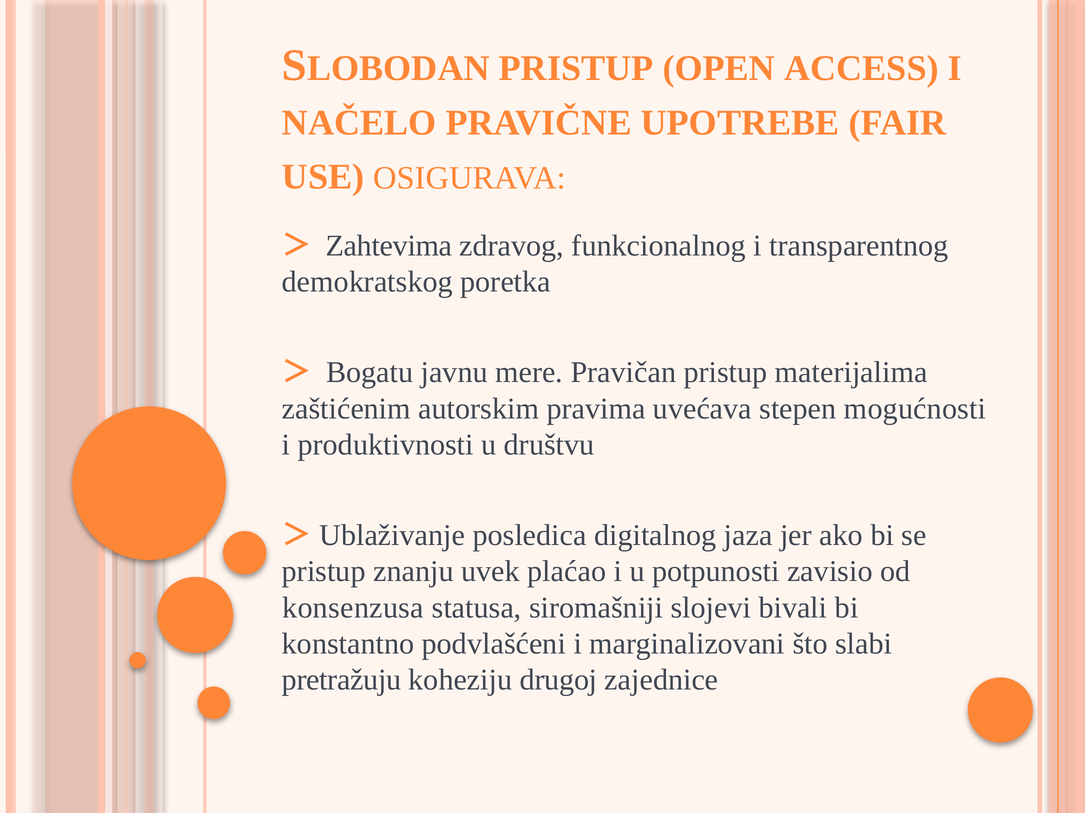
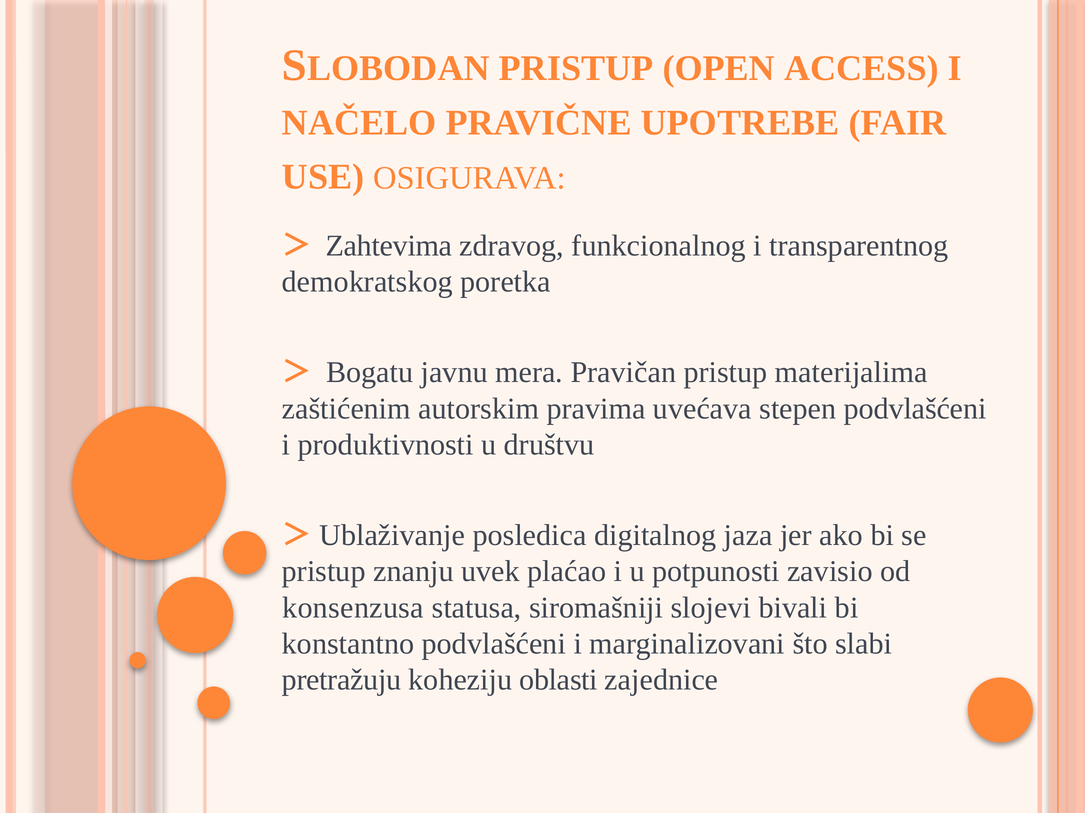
mere: mere -> mera (529, 373)
stepen mogućnosti: mogućnosti -> podvlašćeni (915, 409)
drugoj: drugoj -> oblasti (559, 681)
